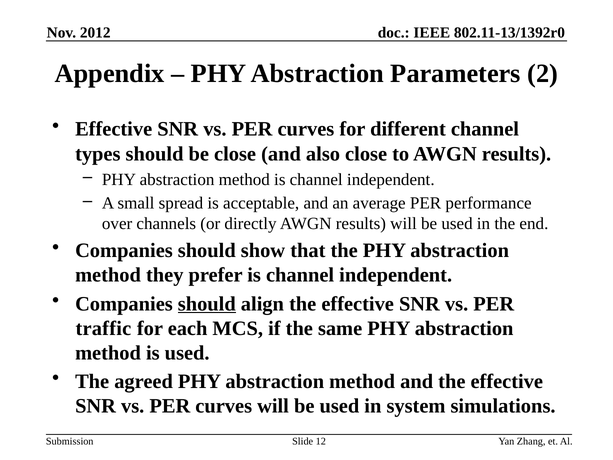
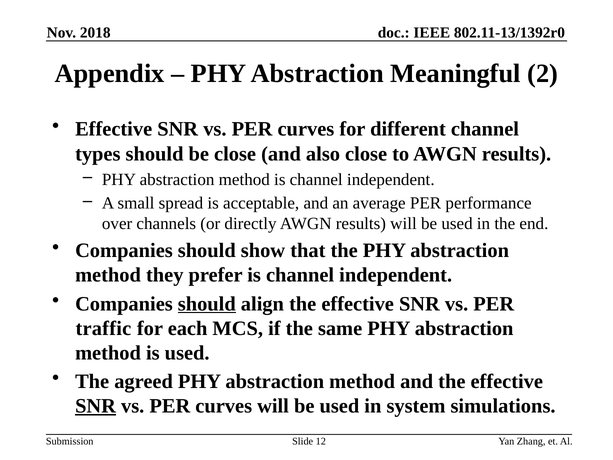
2012: 2012 -> 2018 (95, 33)
Parameters: Parameters -> Meaningful (456, 73)
SNR underline: none -> present (96, 406)
